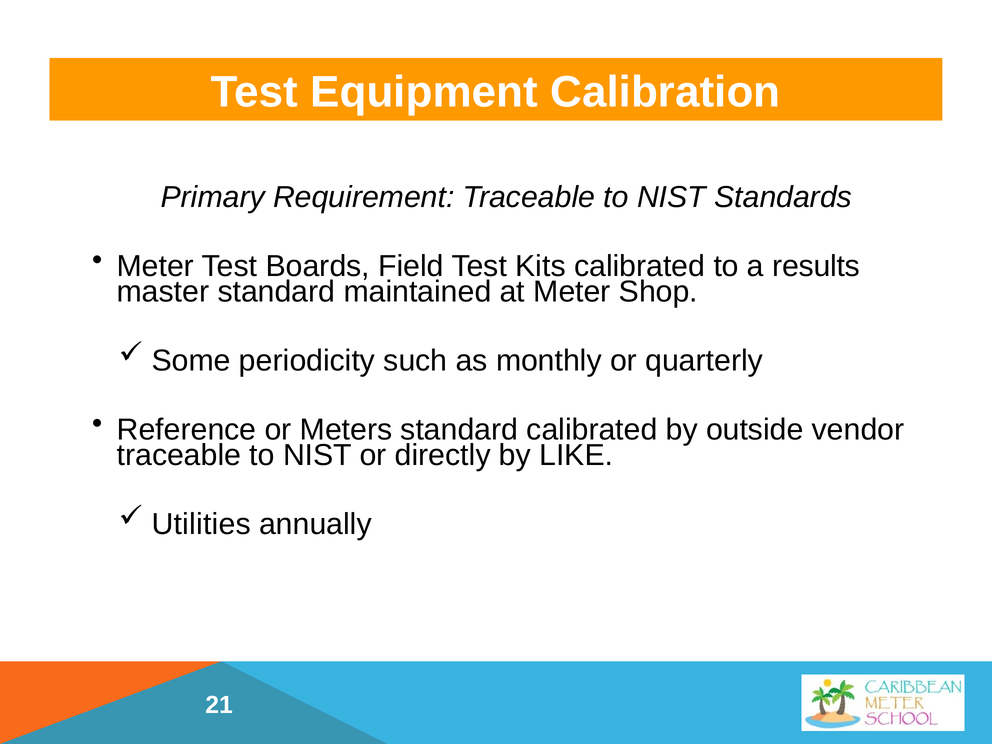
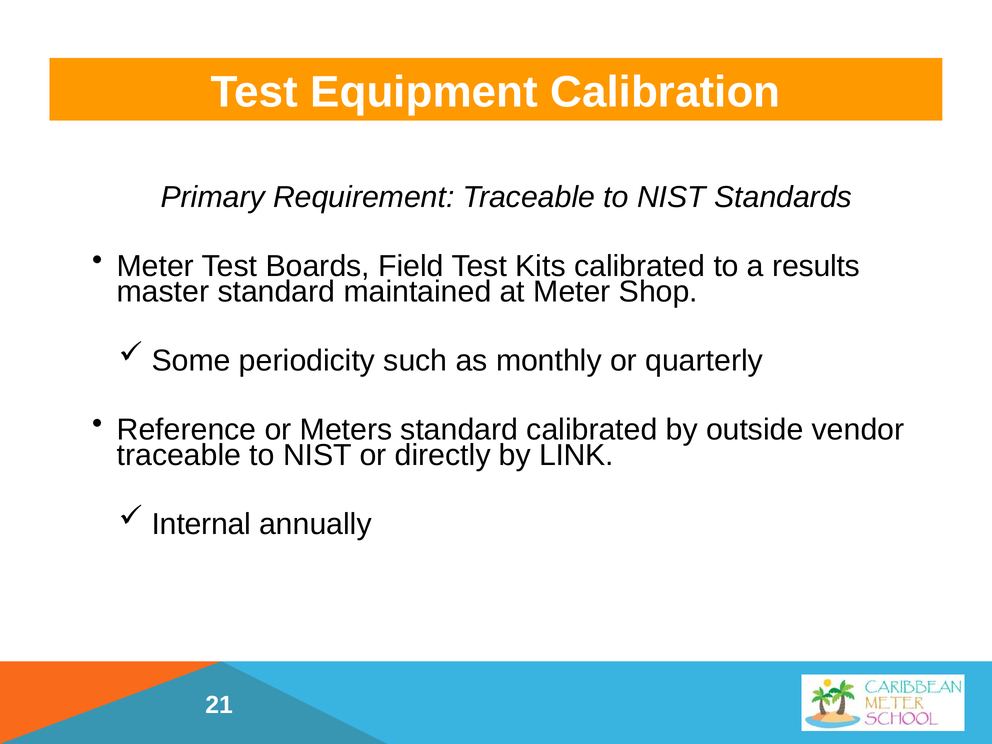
LIKE: LIKE -> LINK (576, 455)
Utilities: Utilities -> Internal (201, 524)
